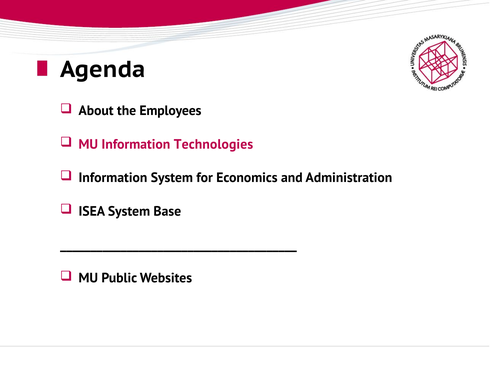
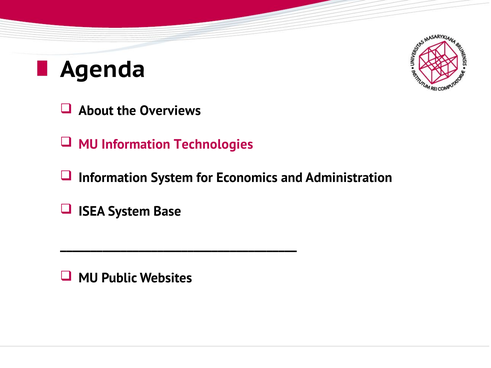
Employees: Employees -> Overviews (170, 111)
